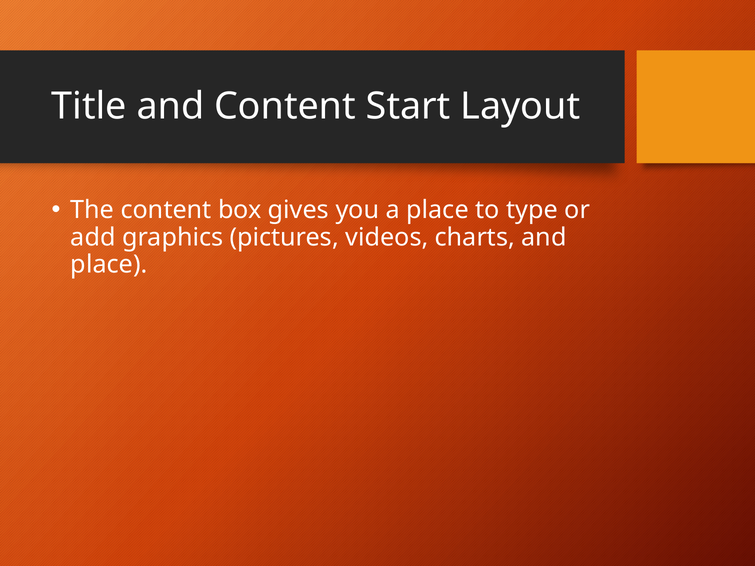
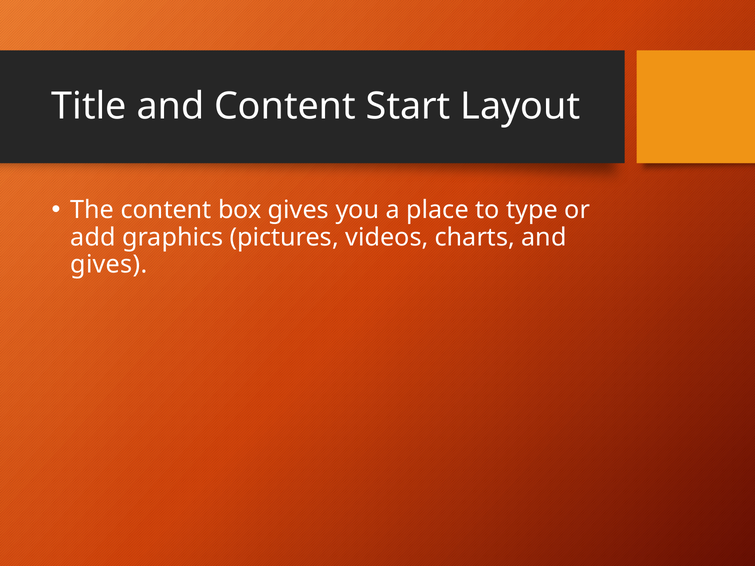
place: place -> gives (109, 265)
